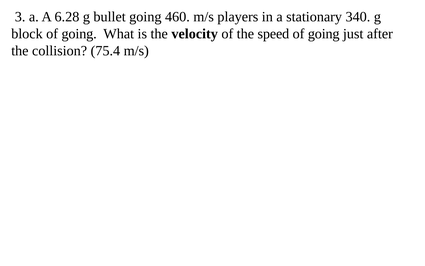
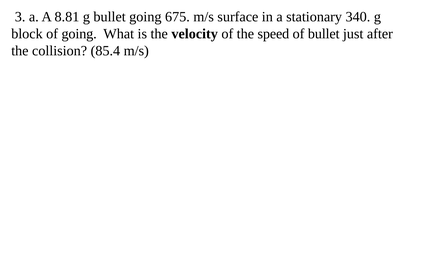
6.28: 6.28 -> 8.81 (67, 17)
460: 460 -> 675 (177, 17)
players: players -> surface (238, 17)
going: going -> bullet (324, 34)
75.4: 75.4 -> 85.4 (105, 51)
